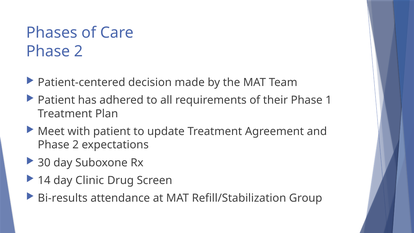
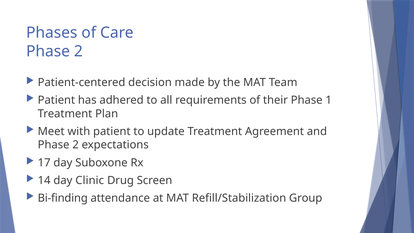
30: 30 -> 17 (44, 163)
Bi-results: Bi-results -> Bi-finding (63, 198)
